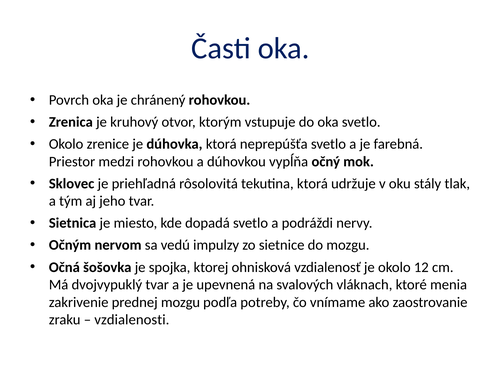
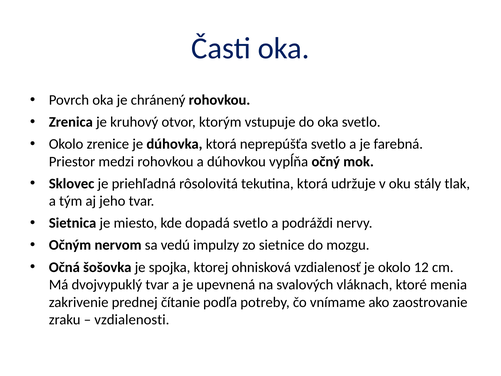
prednej mozgu: mozgu -> čítanie (181, 302)
